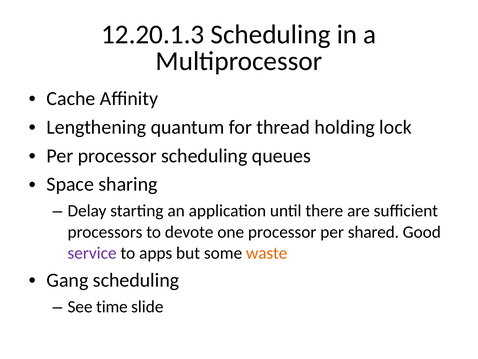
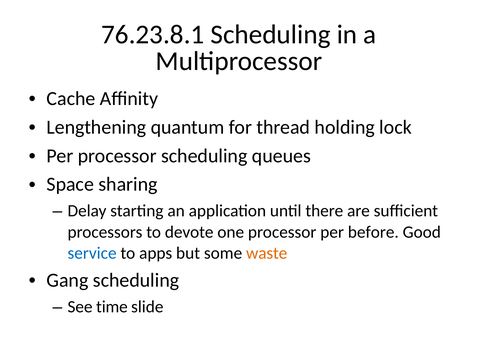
12.20.1.3: 12.20.1.3 -> 76.23.8.1 (153, 35)
shared: shared -> before (373, 232)
service colour: purple -> blue (92, 253)
